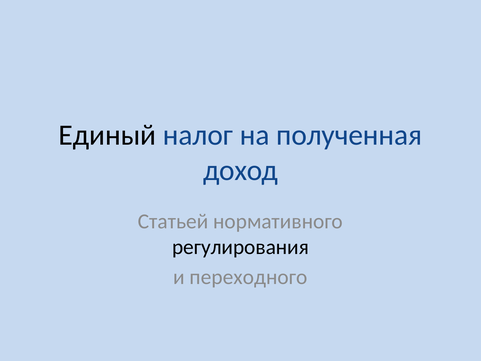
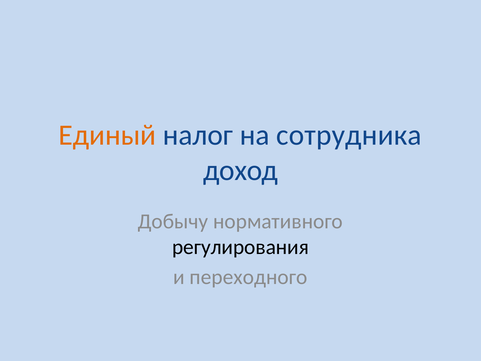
Единый colour: black -> orange (107, 135)
полученная: полученная -> сотрудника (349, 135)
Статьей: Статьей -> Добычу (173, 221)
